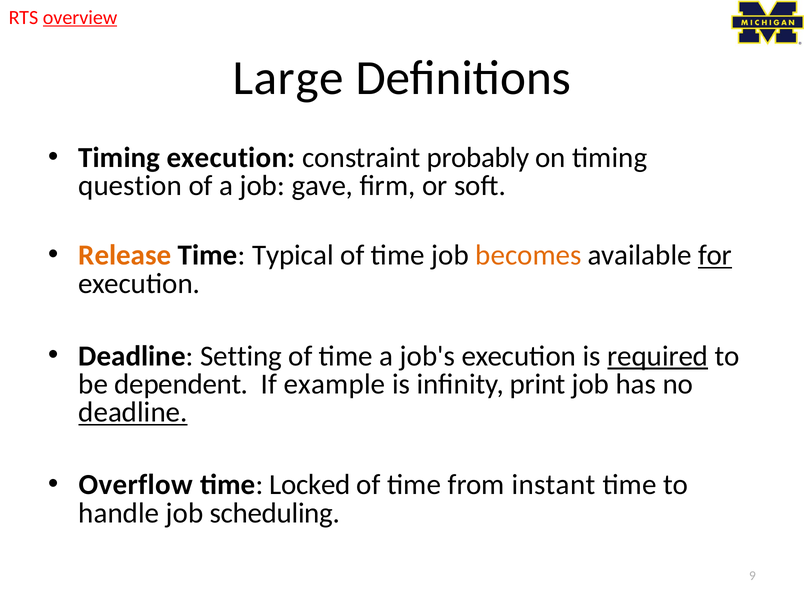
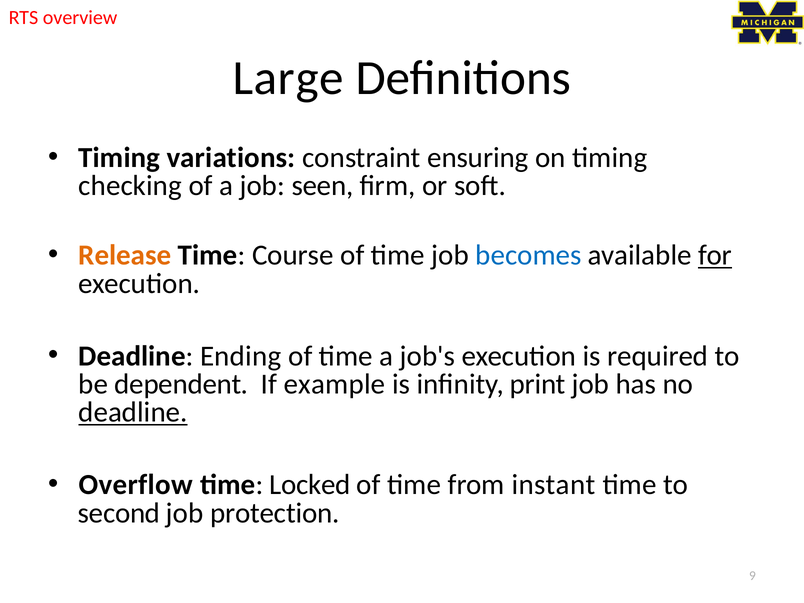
overview underline: present -> none (80, 17)
Timing execution: execution -> variations (231, 158)
probably: probably -> ensuring (478, 158)
question: question -> checking (130, 186)
gave: gave -> seen (322, 186)
Typical: Typical -> Course (293, 255)
becomes colour: orange -> blue (528, 255)
Setting: Setting -> Ending (241, 356)
required underline: present -> none (658, 356)
handle: handle -> second (119, 513)
scheduling: scheduling -> protection (275, 513)
